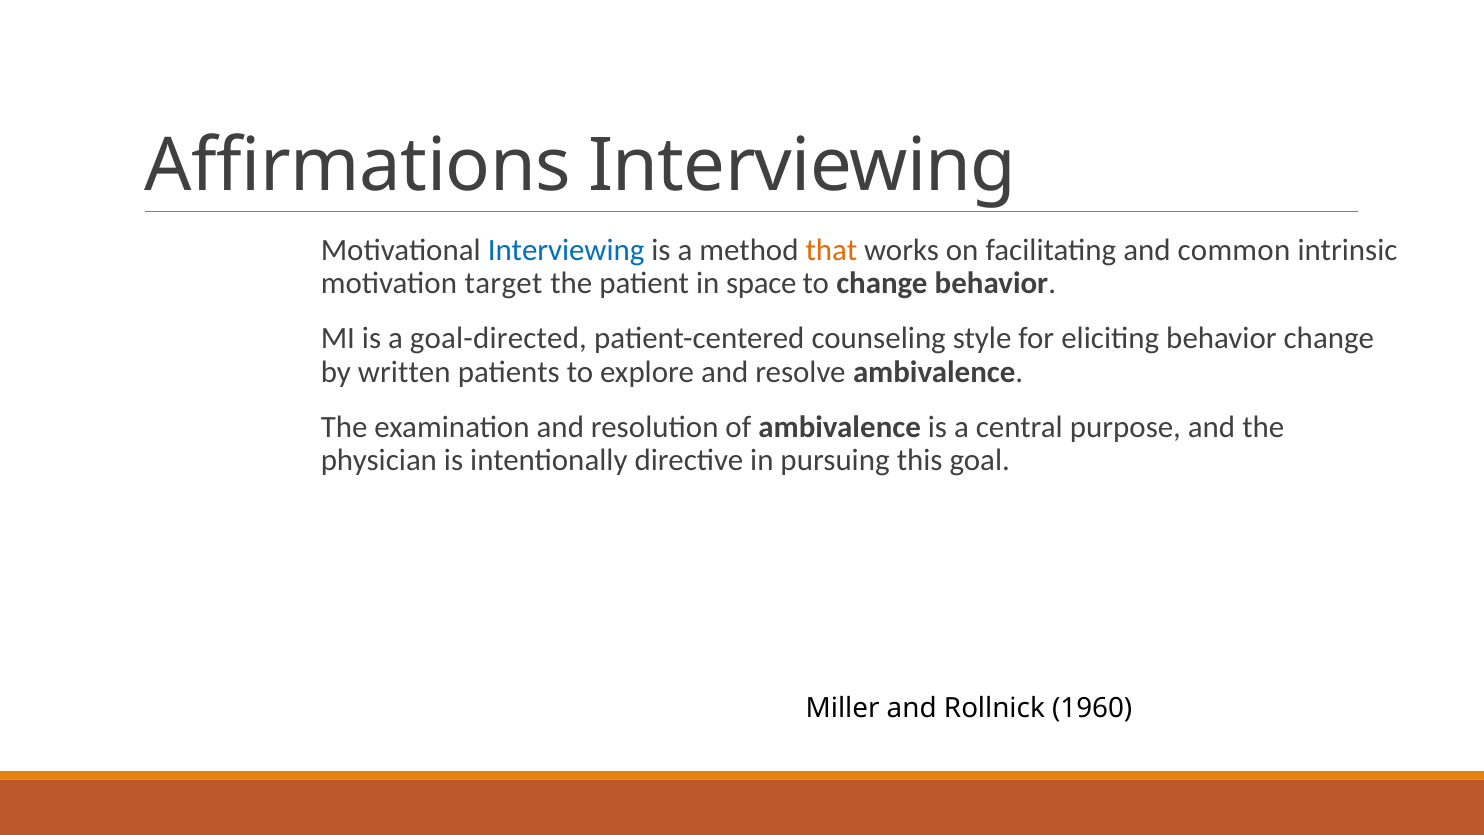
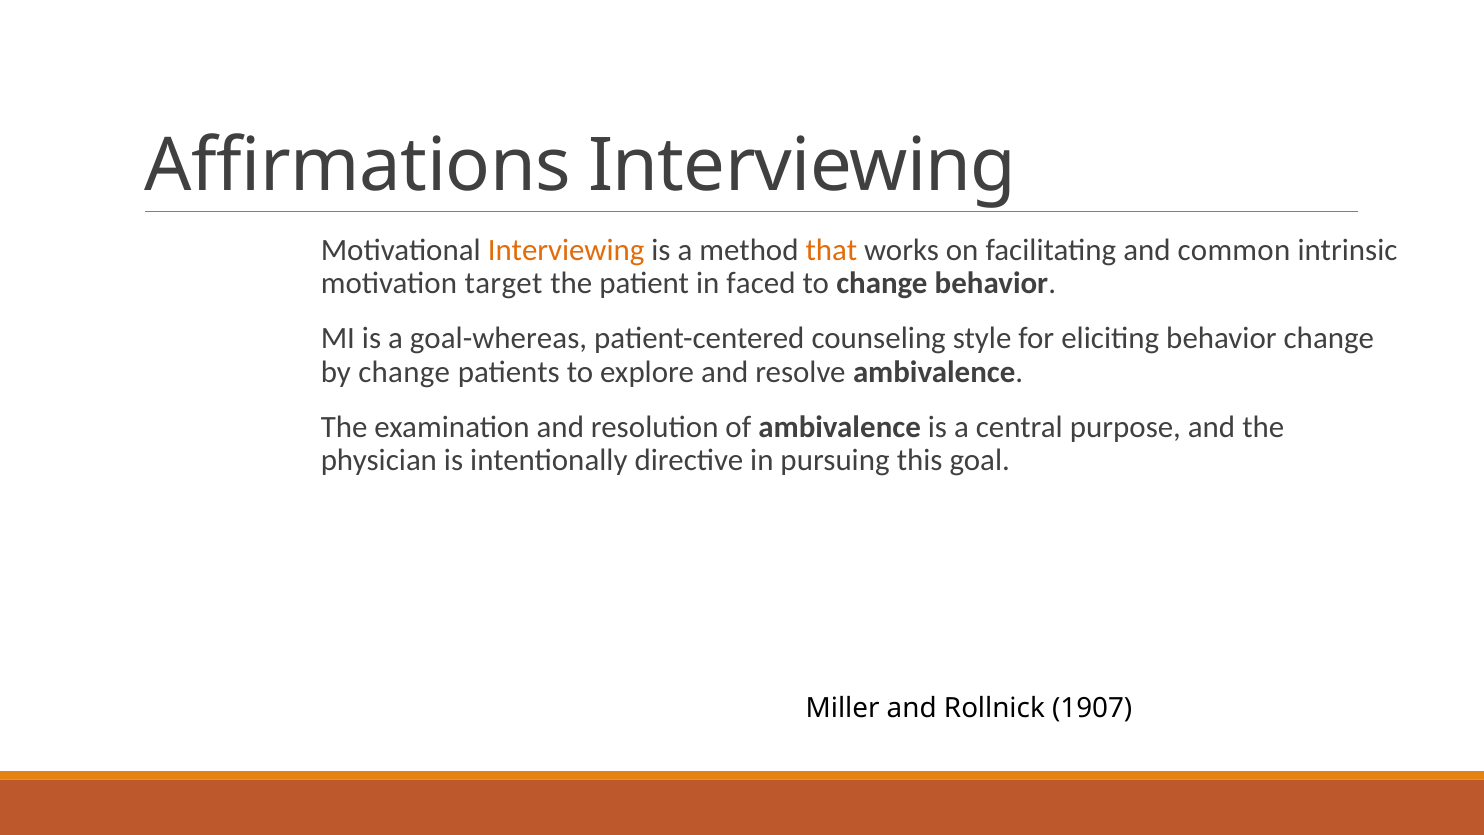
Interviewing colour: blue -> orange (566, 250)
space: space -> faced (761, 283)
goal-directed: goal-directed -> goal-whereas (499, 338)
by written: written -> change (404, 372)
1960: 1960 -> 1907 (1092, 708)
